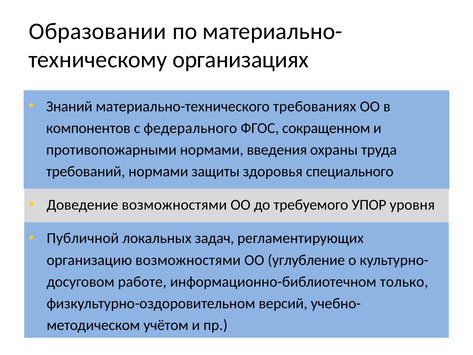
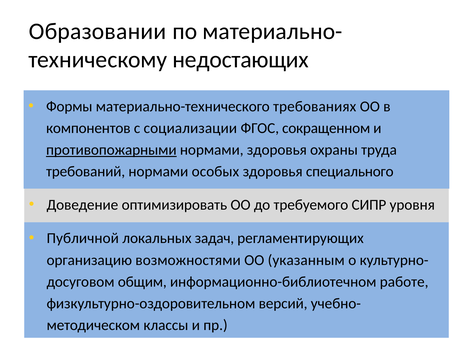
организациях: организациях -> недостающих (241, 60)
Знаний: Знаний -> Формы (69, 106)
федерального: федерального -> социализации (190, 128)
противопожарными underline: none -> present (111, 150)
нормами введения: введения -> здоровья (277, 150)
защиты: защиты -> особых (215, 172)
Доведение возможностями: возможностями -> оптимизировать (174, 205)
УПОР: УПОР -> СИПР (369, 205)
углубление: углубление -> указанным (306, 260)
работе: работе -> общим (142, 282)
только: только -> работе (404, 282)
учётом: учётом -> классы (166, 325)
